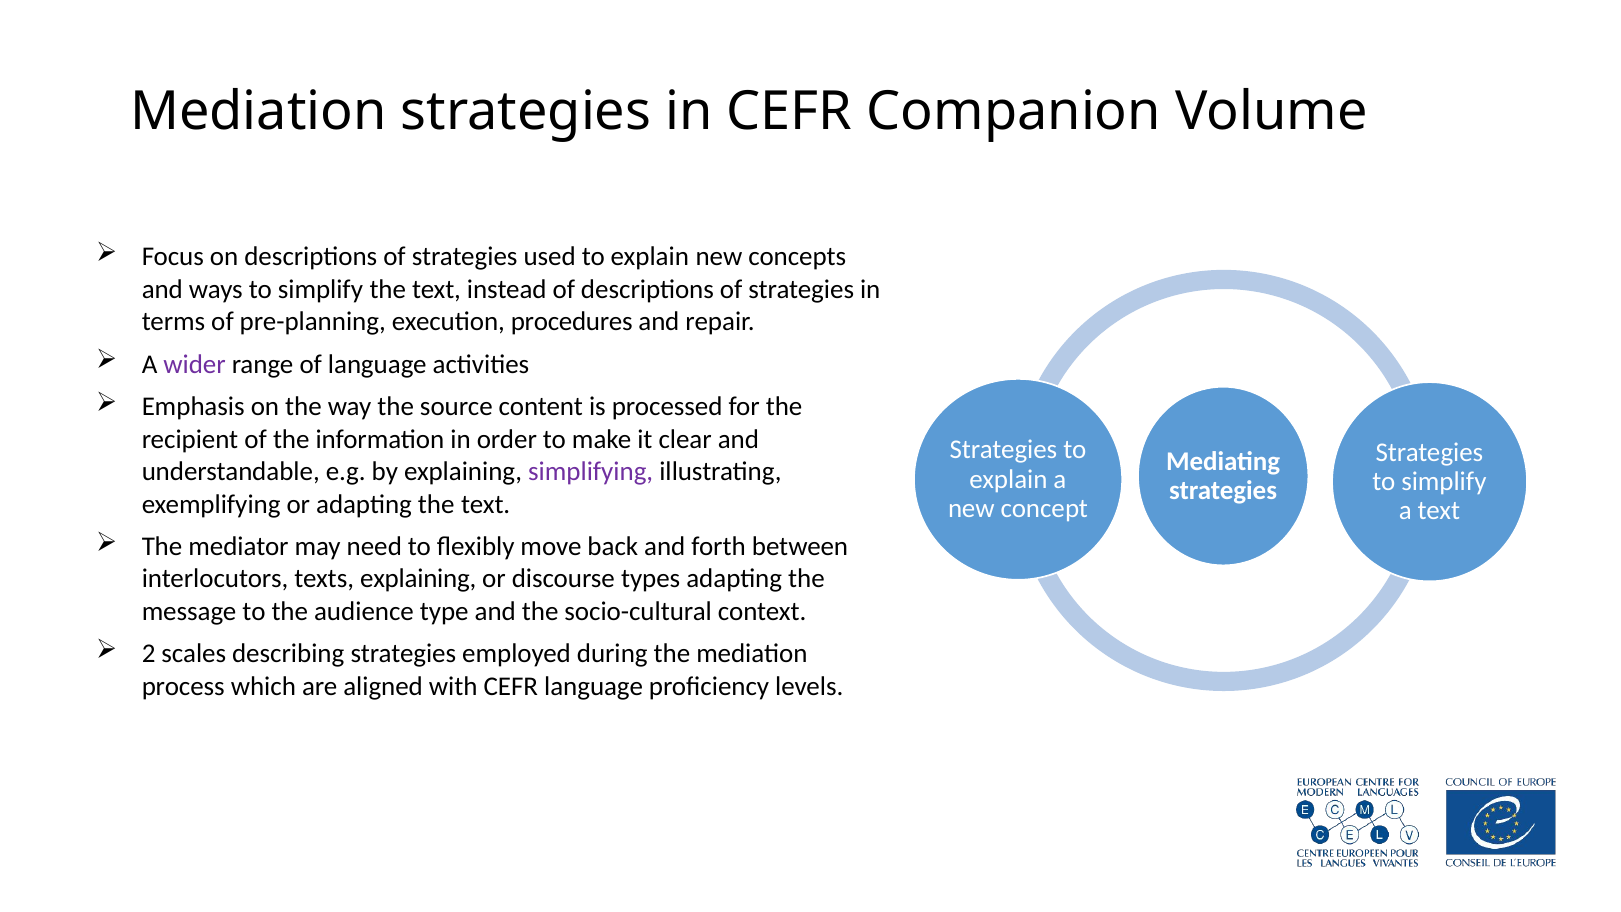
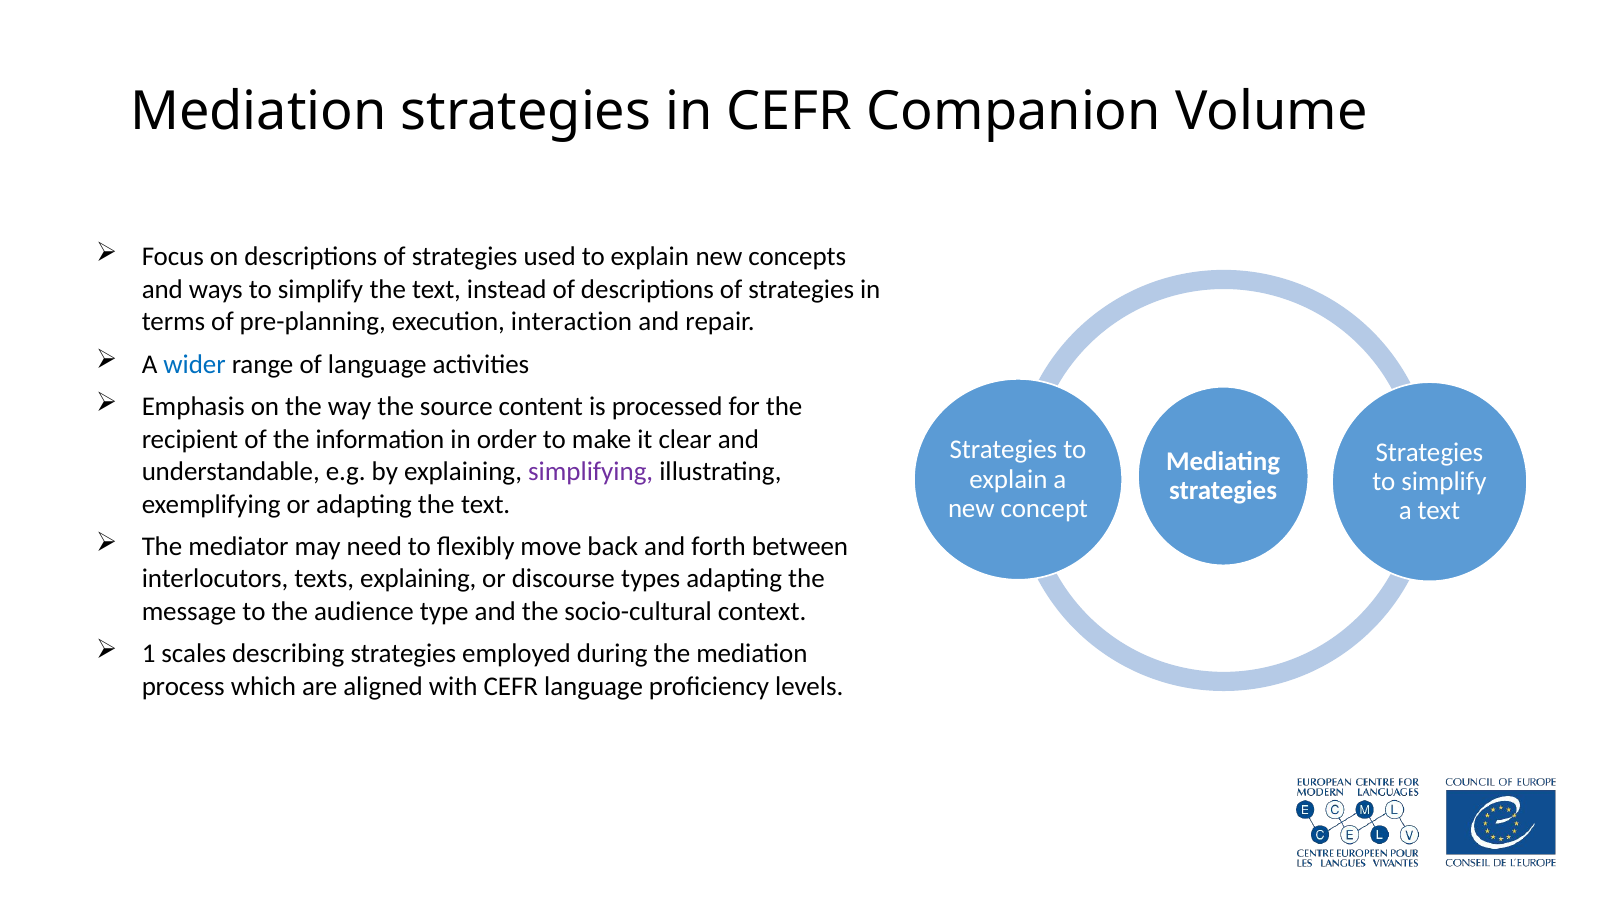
procedures: procedures -> interaction (572, 322)
wider colour: purple -> blue (195, 364)
2: 2 -> 1 (149, 654)
